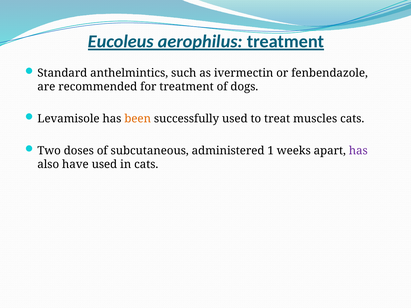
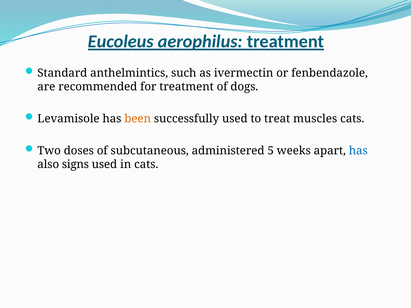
1: 1 -> 5 (271, 151)
has colour: purple -> blue (358, 151)
have: have -> signs (75, 165)
